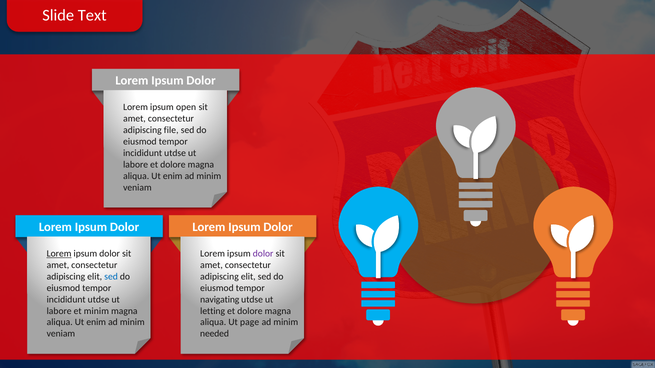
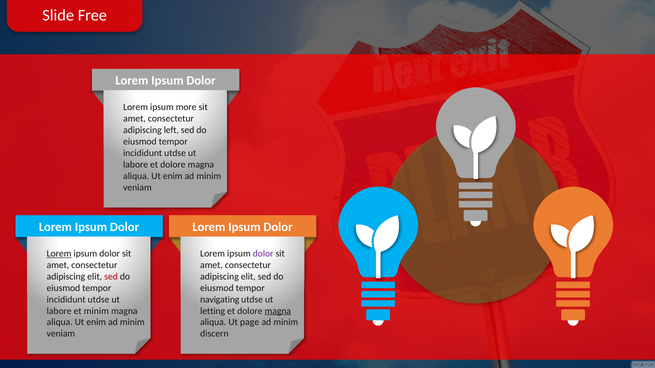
Text: Text -> Free (92, 15)
open: open -> more (186, 107)
file: file -> left (171, 130)
sed colour: blue -> red (111, 277)
magna underline: none -> present (278, 311)
needed: needed -> discern (214, 334)
